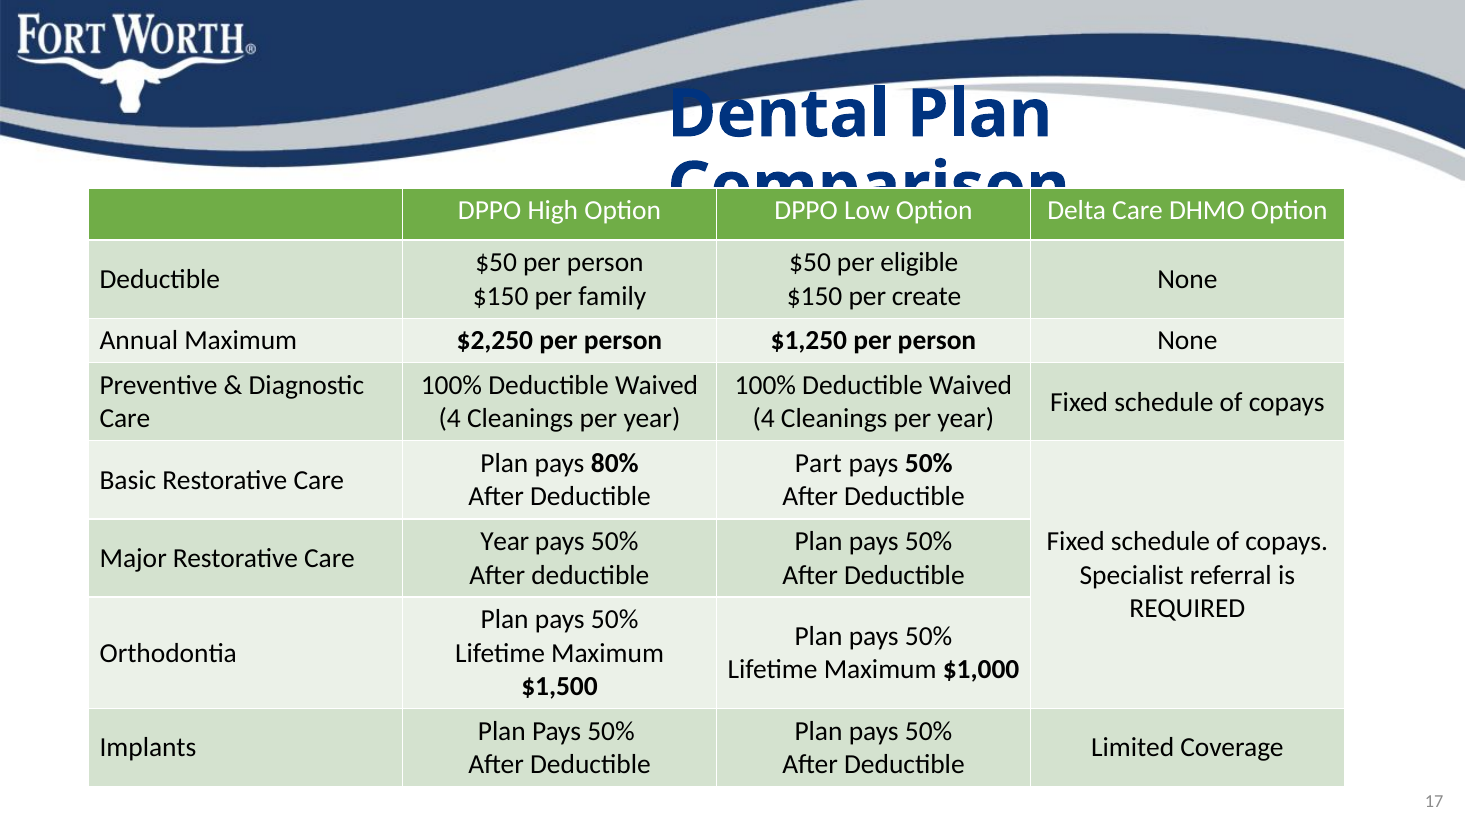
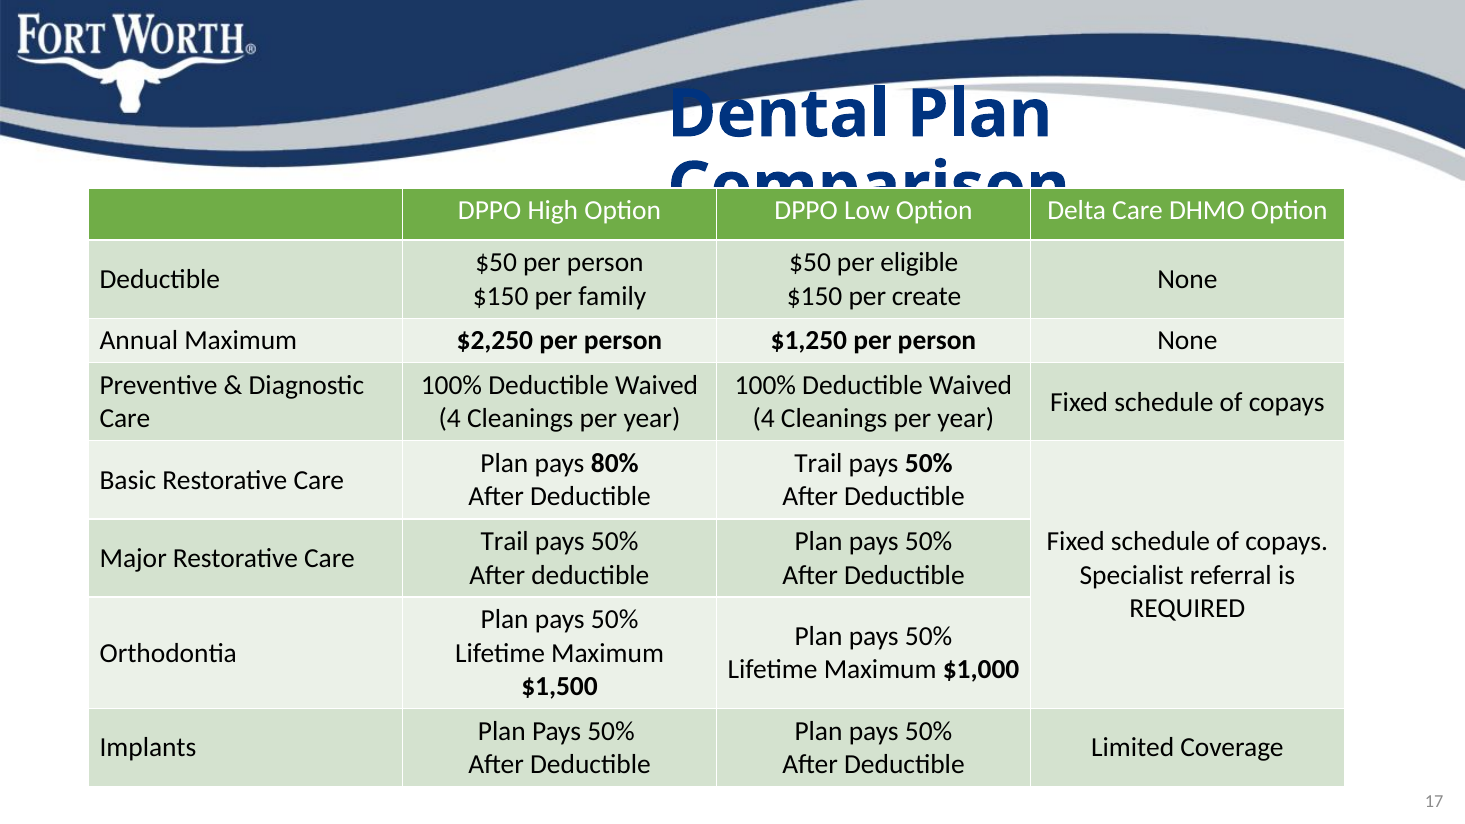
Part: Part -> Trail (818, 463)
Year: Year -> Trail (505, 542)
